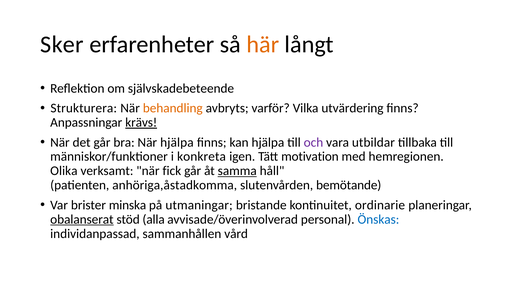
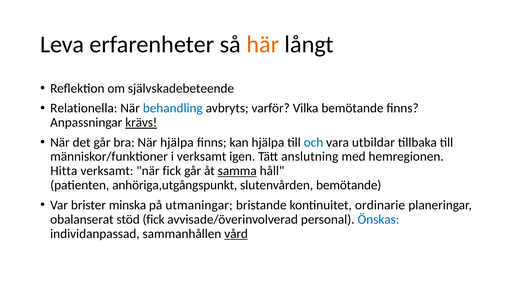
Sker: Sker -> Leva (62, 44)
Strukturera: Strukturera -> Relationella (84, 108)
behandling colour: orange -> blue (173, 108)
Vilka utvärdering: utvärdering -> bemötande (352, 108)
och colour: purple -> blue (313, 142)
i konkreta: konkreta -> verksamt (202, 156)
motivation: motivation -> anslutning (310, 156)
Olika: Olika -> Hitta (64, 171)
anhöriga,åstadkomma: anhöriga,åstadkomma -> anhöriga,utgångspunkt (175, 185)
obalanserat underline: present -> none (82, 219)
stöd alla: alla -> fick (154, 219)
vård underline: none -> present (236, 233)
